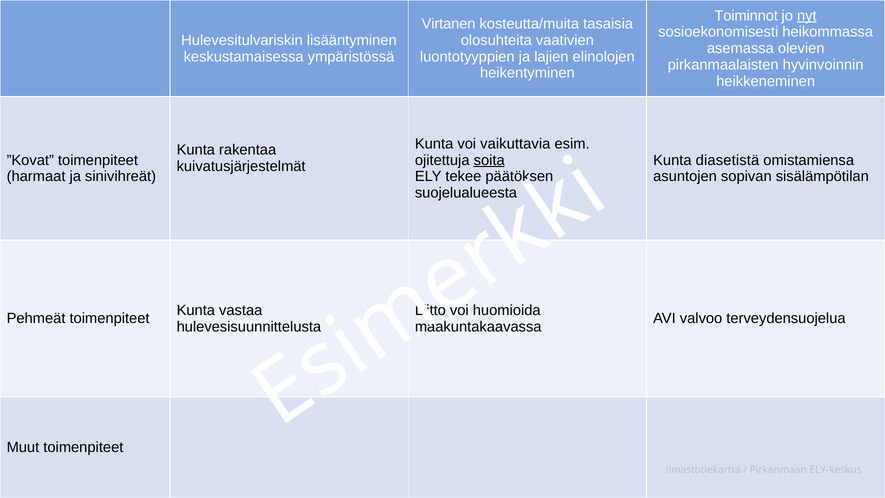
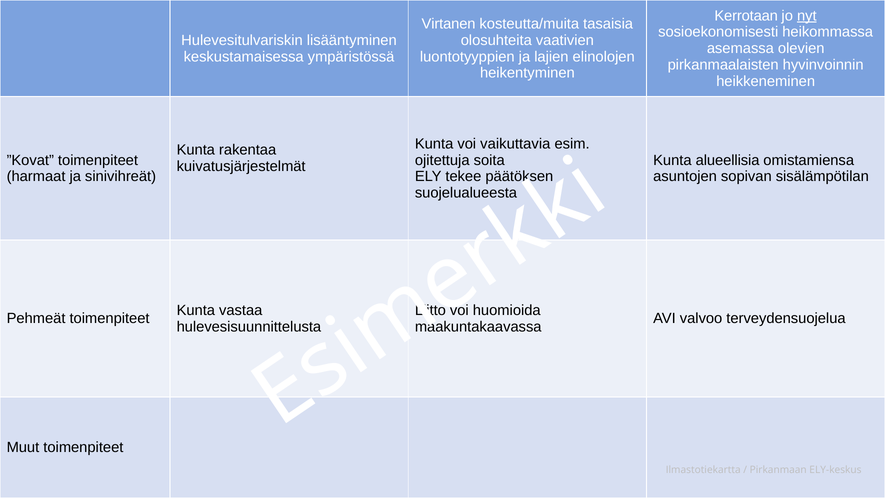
Toiminnot: Toiminnot -> Kerrotaan (746, 16)
soita underline: present -> none (489, 160)
diasetistä: diasetistä -> alueellisia (728, 160)
